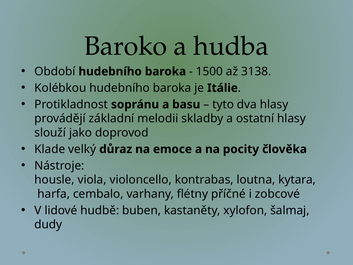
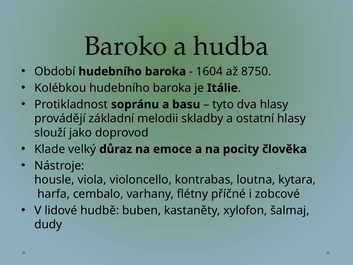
1500: 1500 -> 1604 (209, 71)
3138: 3138 -> 8750 (256, 71)
